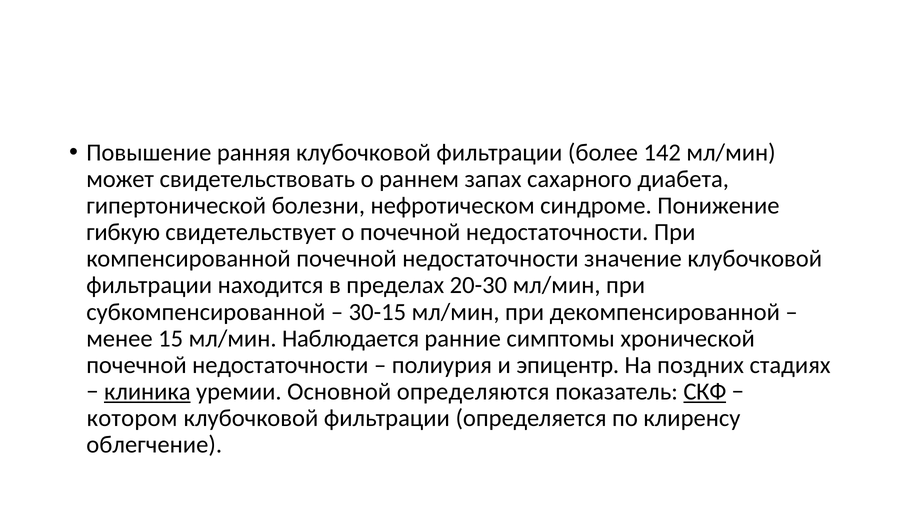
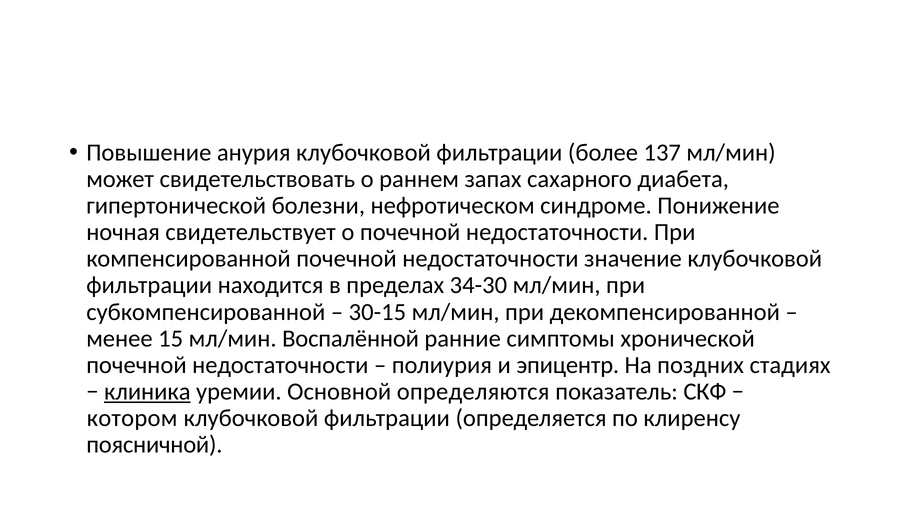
ранняя: ранняя -> анурия (254, 152)
142: 142 -> 137 (662, 152)
гибкую: гибкую -> ночная (123, 232)
20-30: 20-30 -> 34-30 (478, 285)
Наблюдается: Наблюдается -> Воспалённой (351, 338)
СКФ underline: present -> none (705, 391)
облегчение: облегчение -> поясничной (154, 444)
